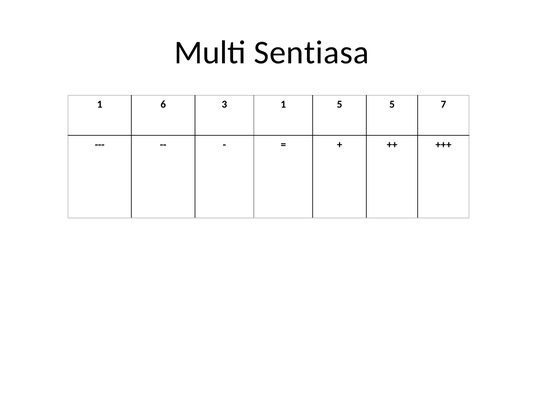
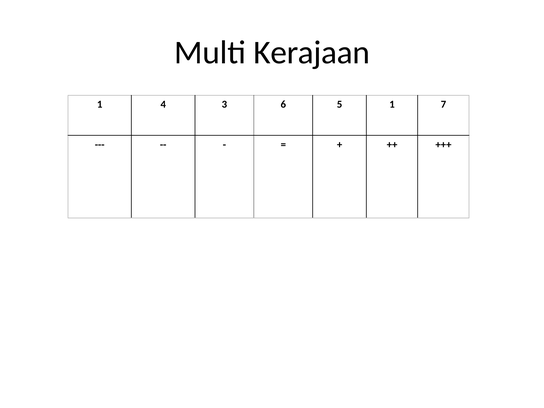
Sentiasa: Sentiasa -> Kerajaan (312, 53)
6: 6 -> 4 (163, 104)
3 1: 1 -> 6 (283, 104)
5 5: 5 -> 1 (392, 104)
